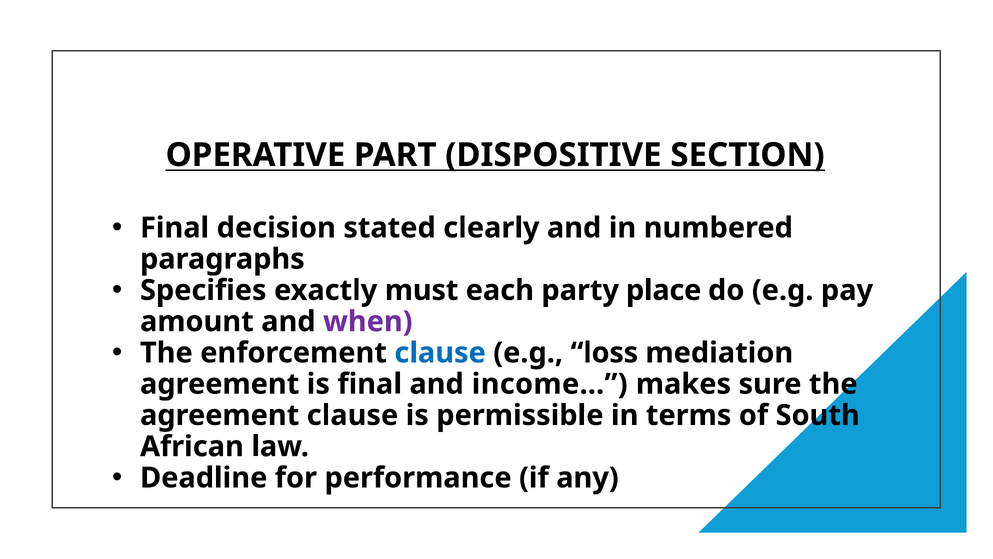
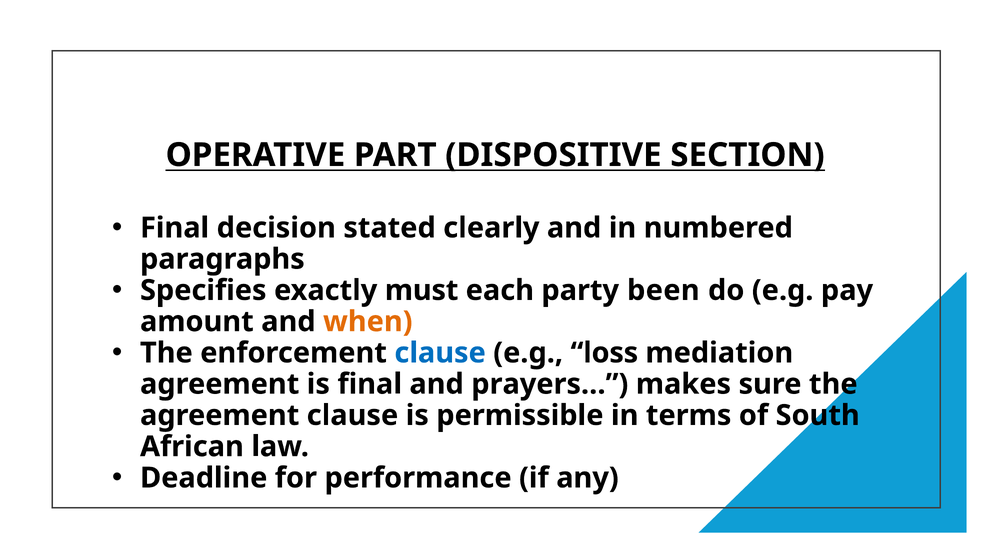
place: place -> been (663, 290)
when colour: purple -> orange (368, 321)
income…: income… -> prayers… (550, 384)
